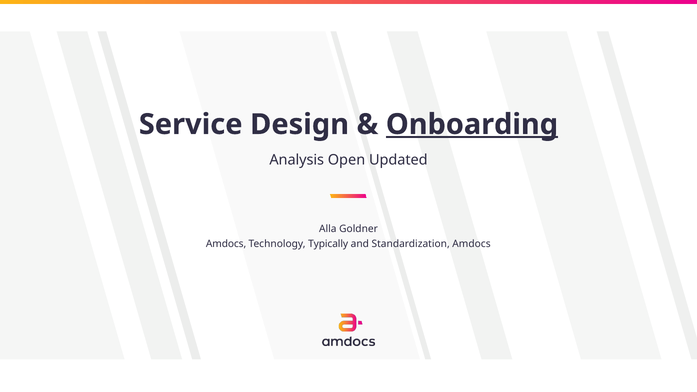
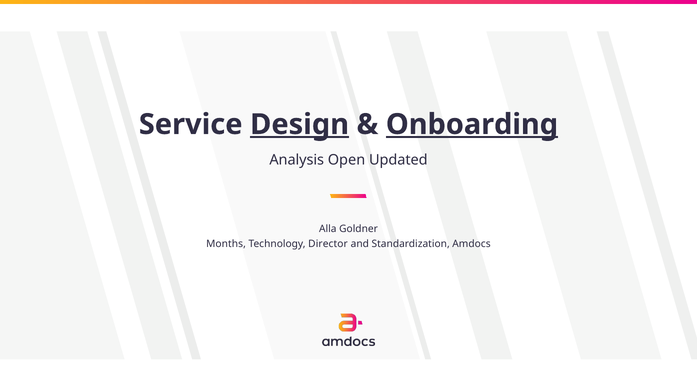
Design underline: none -> present (300, 124)
Amdocs: Amdocs -> Months (226, 244)
Typically: Typically -> Director (328, 244)
